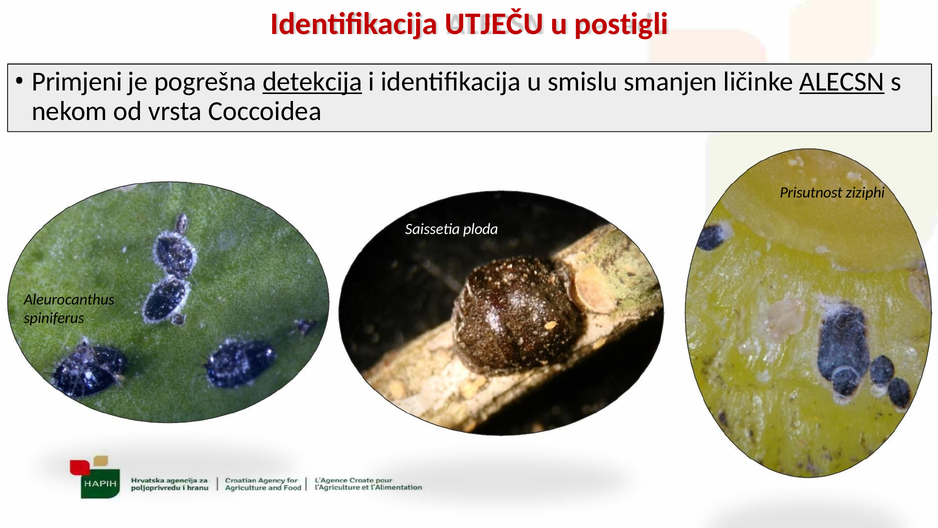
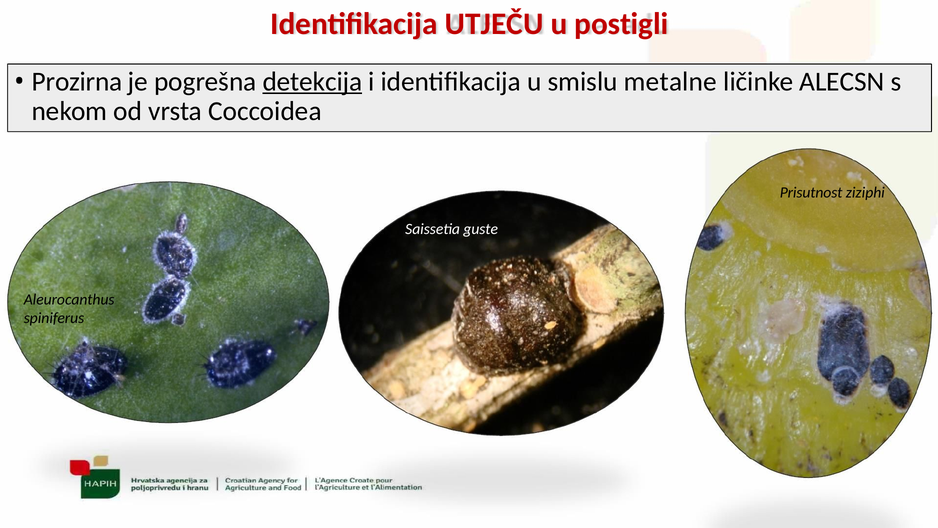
Primjeni: Primjeni -> Prozirna (77, 82)
smanjen: smanjen -> metalne (670, 82)
ALECSN underline: present -> none (842, 82)
ploda: ploda -> guste (481, 229)
